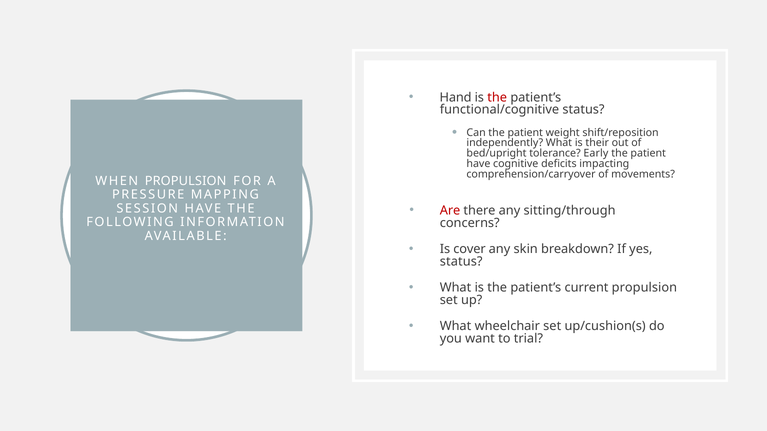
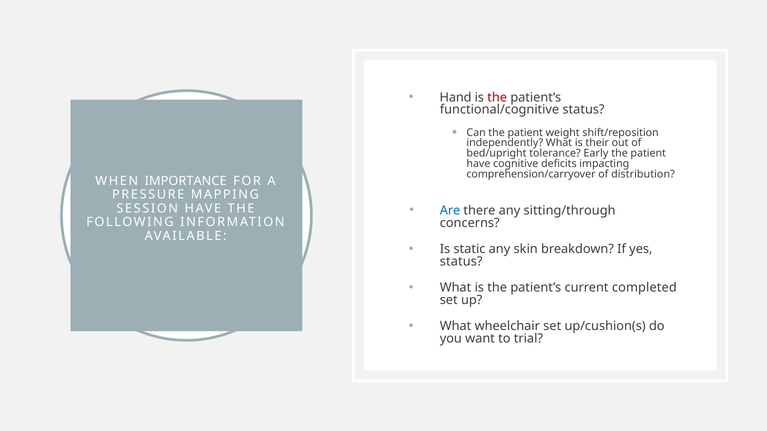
movements: movements -> distribution (643, 174)
WHEN PROPULSION: PROPULSION -> IMPORTANCE (186, 181)
Are colour: red -> blue (450, 211)
cover: cover -> static (469, 249)
current propulsion: propulsion -> completed (644, 288)
